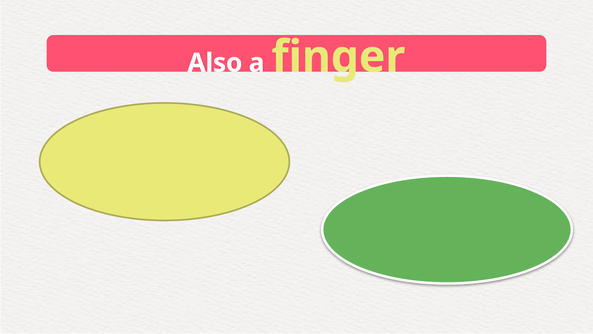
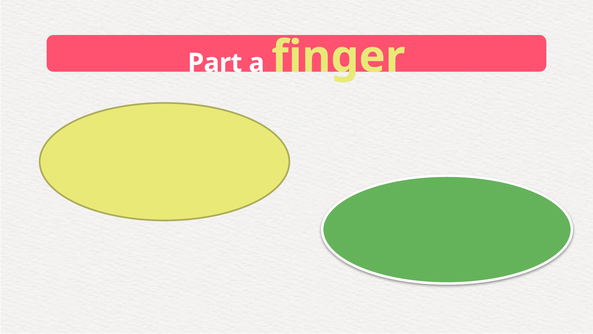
Also: Also -> Part (215, 63)
